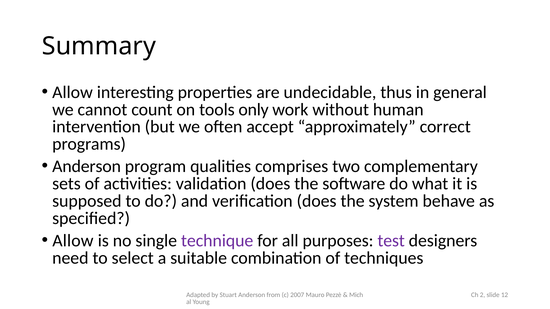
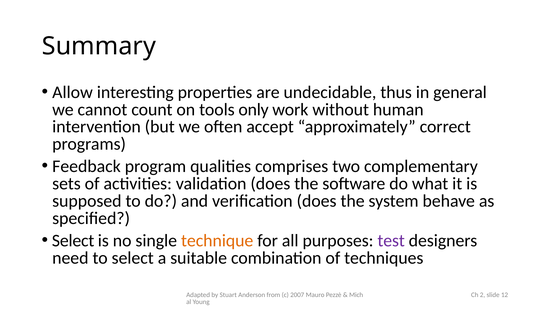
Anderson: Anderson -> Feedback (87, 167)
Allow: Allow -> Select (73, 241)
technique colour: purple -> orange (217, 241)
